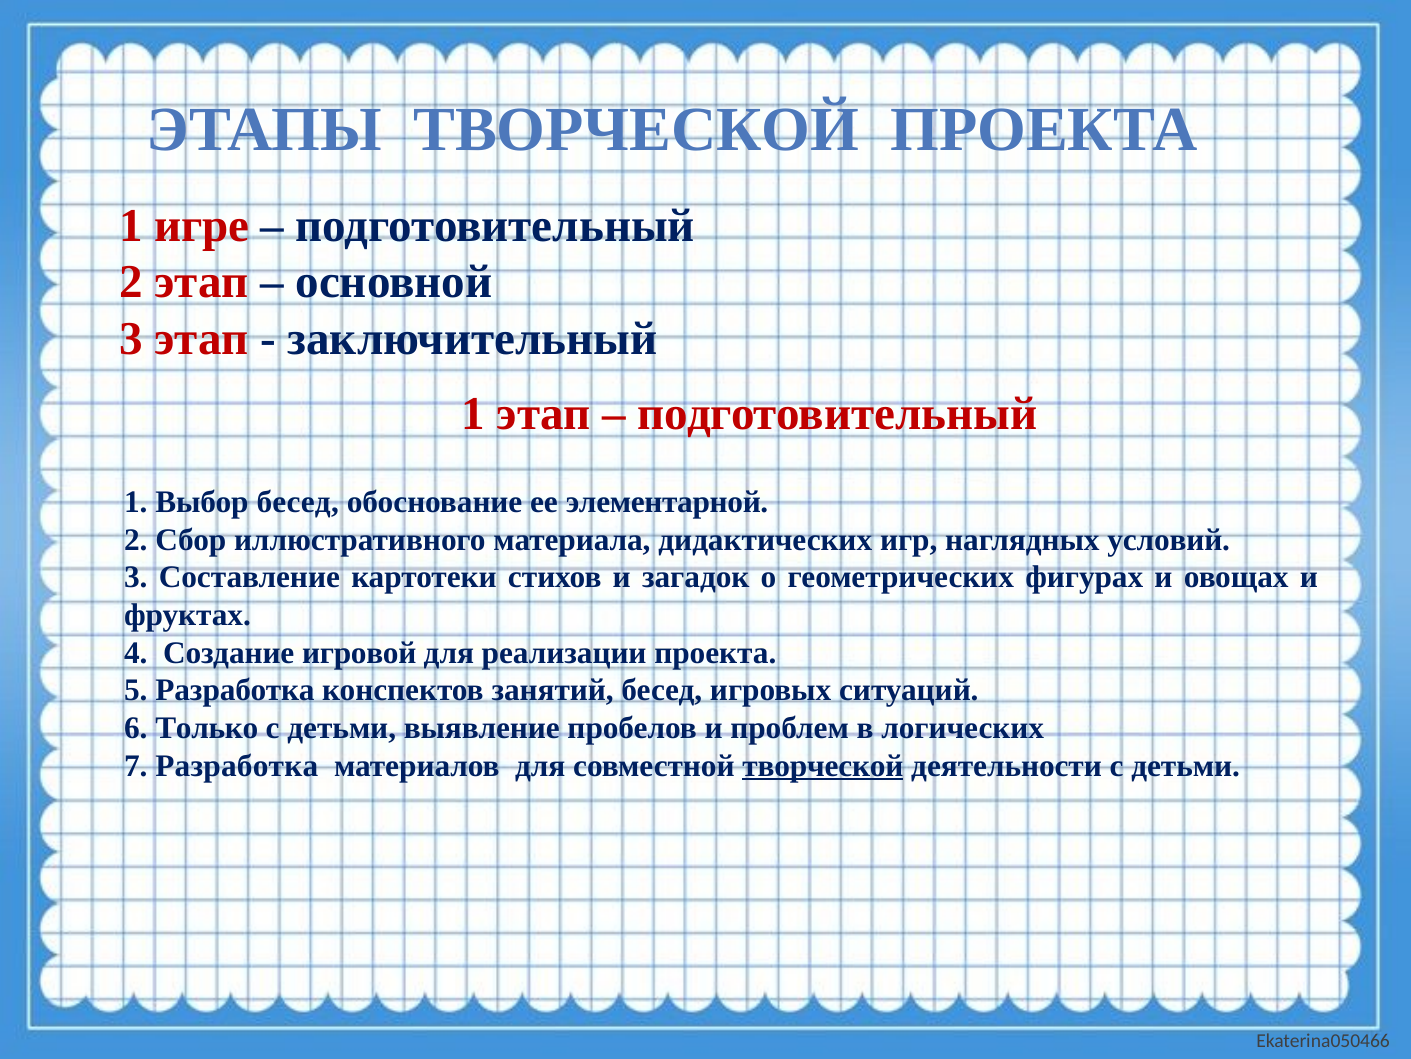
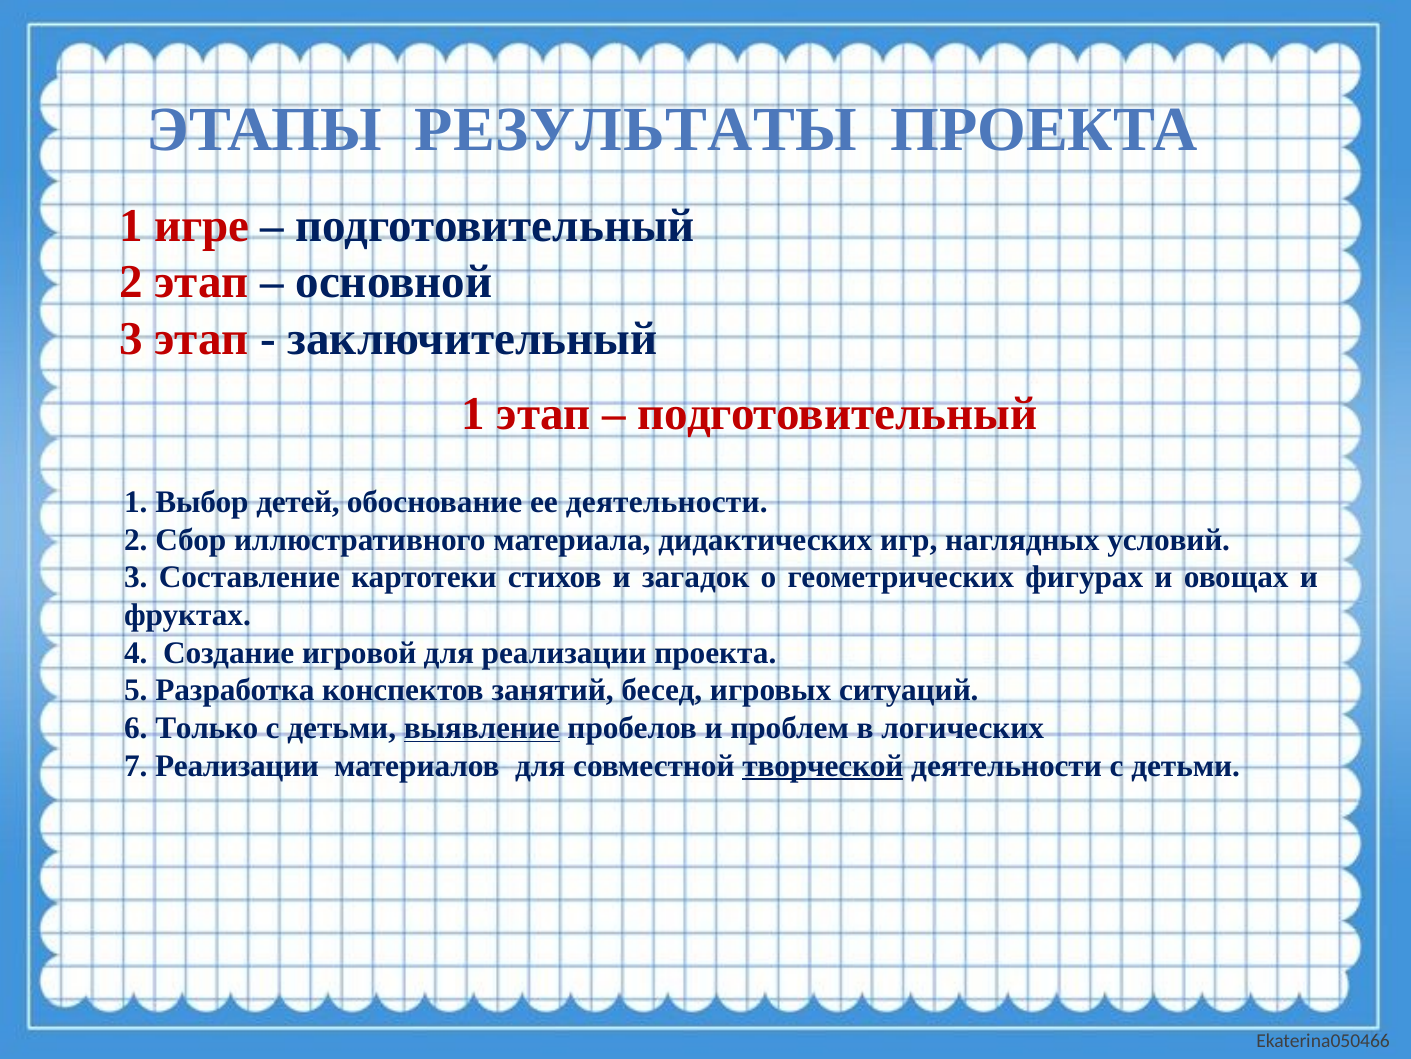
ЭТАПЫ ТВОРЧЕСКОЙ: ТВОРЧЕСКОЙ -> РЕЗУЛЬТАТЫ (636, 130)
Выбор бесед: бесед -> детей (298, 502)
ее элементарной: элементарной -> деятельности (667, 502)
выявление underline: none -> present (482, 728)
7 Разработка: Разработка -> Реализации (237, 765)
